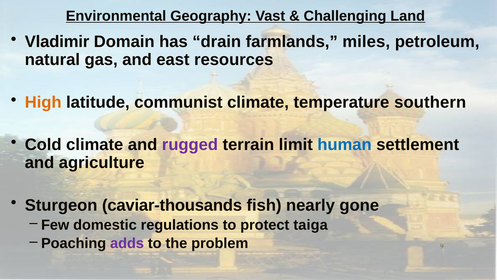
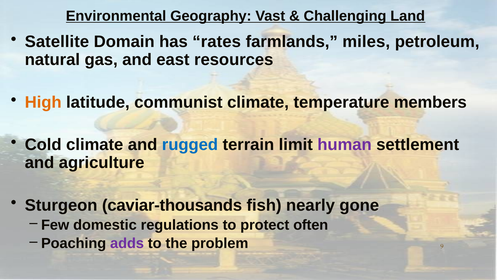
Vladimir: Vladimir -> Satellite (57, 42)
drain: drain -> rates (217, 42)
southern: southern -> members (430, 102)
rugged colour: purple -> blue (190, 145)
human colour: blue -> purple (345, 145)
taiga: taiga -> often (311, 225)
